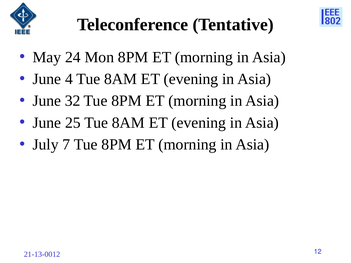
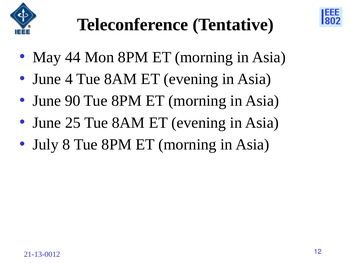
24: 24 -> 44 (73, 57)
32: 32 -> 90 (73, 101)
7: 7 -> 8 (66, 145)
